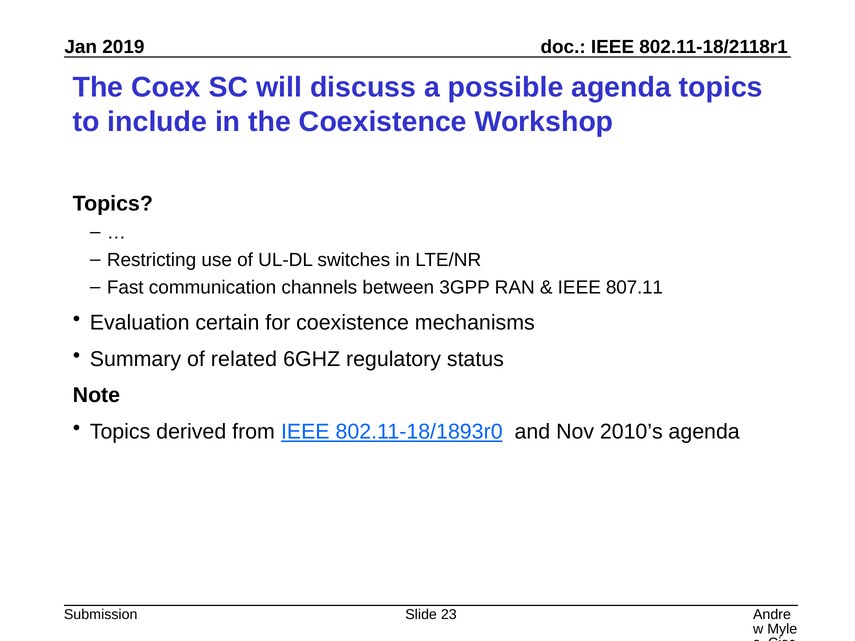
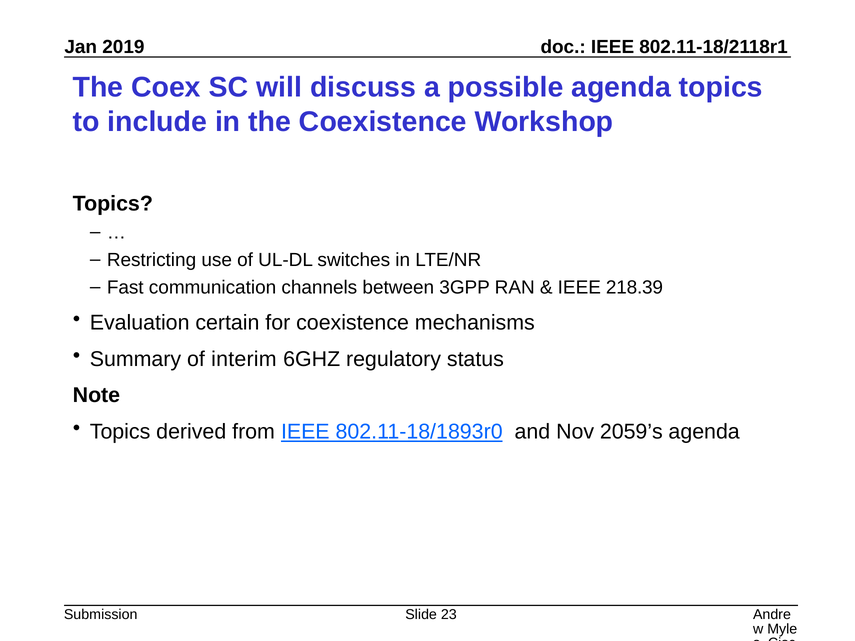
807.11: 807.11 -> 218.39 (634, 288)
related: related -> interim (244, 359)
2010’s: 2010’s -> 2059’s (631, 432)
